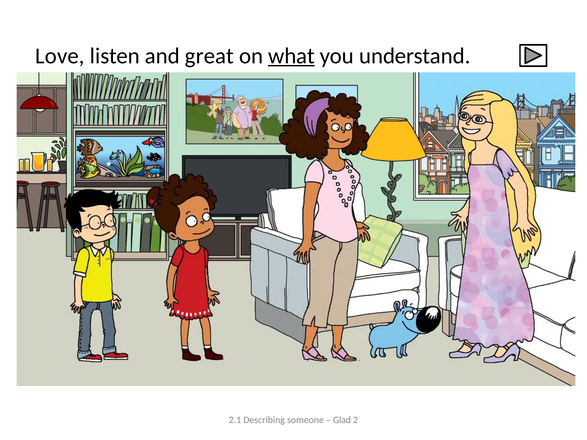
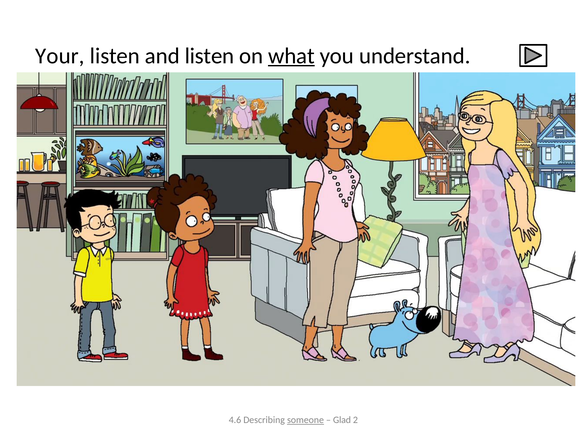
Love: Love -> Your (60, 56)
and great: great -> listen (209, 56)
2.1: 2.1 -> 4.6 (235, 420)
someone underline: none -> present (305, 420)
